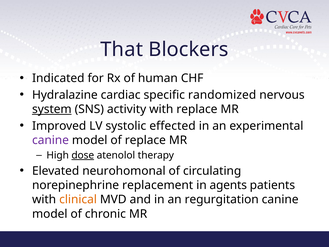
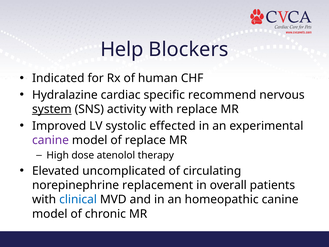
That: That -> Help (122, 49)
randomized: randomized -> recommend (222, 95)
dose underline: present -> none (83, 155)
neurohomonal: neurohomonal -> uncomplicated (124, 171)
agents: agents -> overall (228, 185)
clinical colour: orange -> blue (78, 199)
regurgitation: regurgitation -> homeopathic (222, 199)
